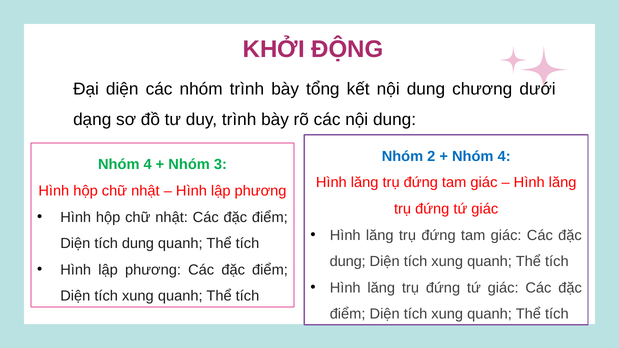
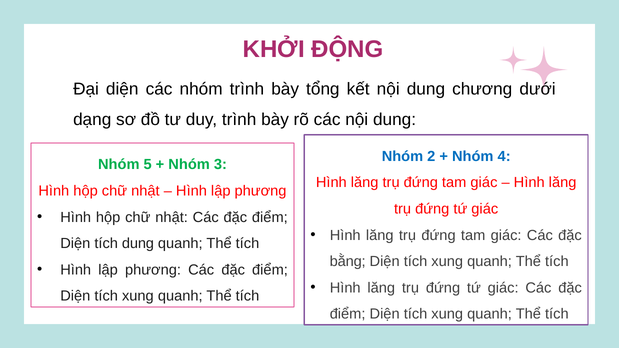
4: 4 -> 5 (148, 165)
dung: dung -> bằng (348, 262)
